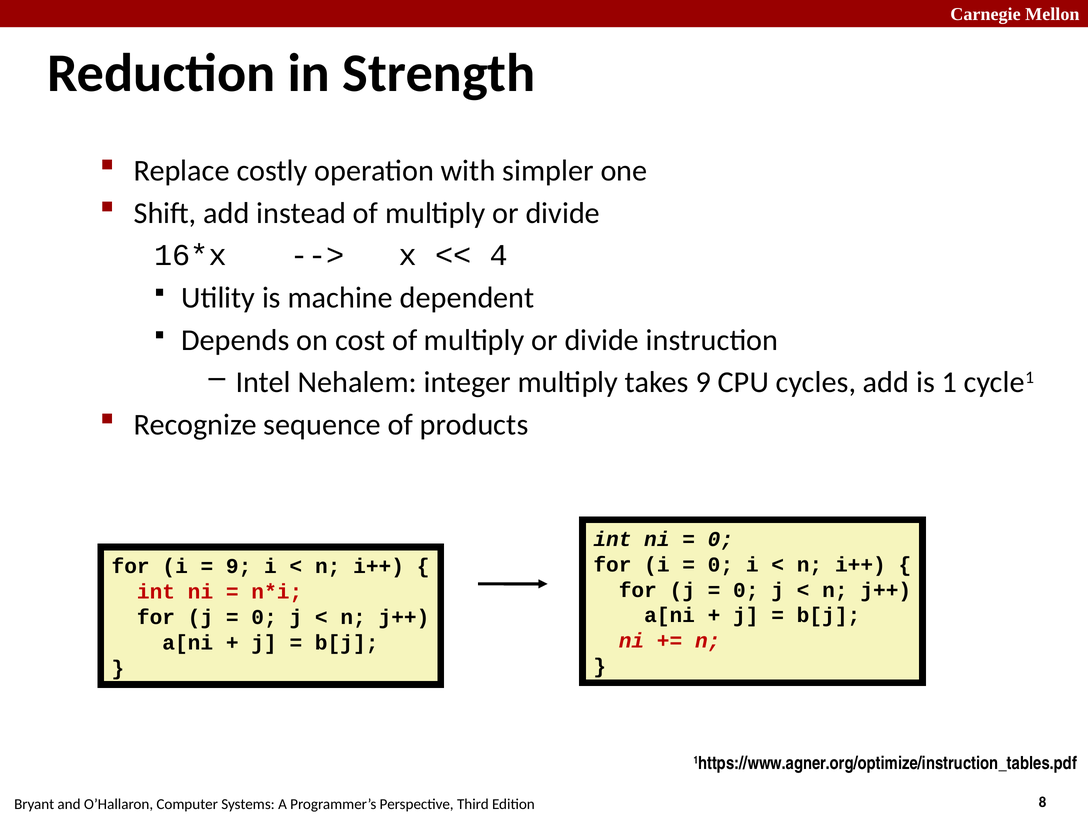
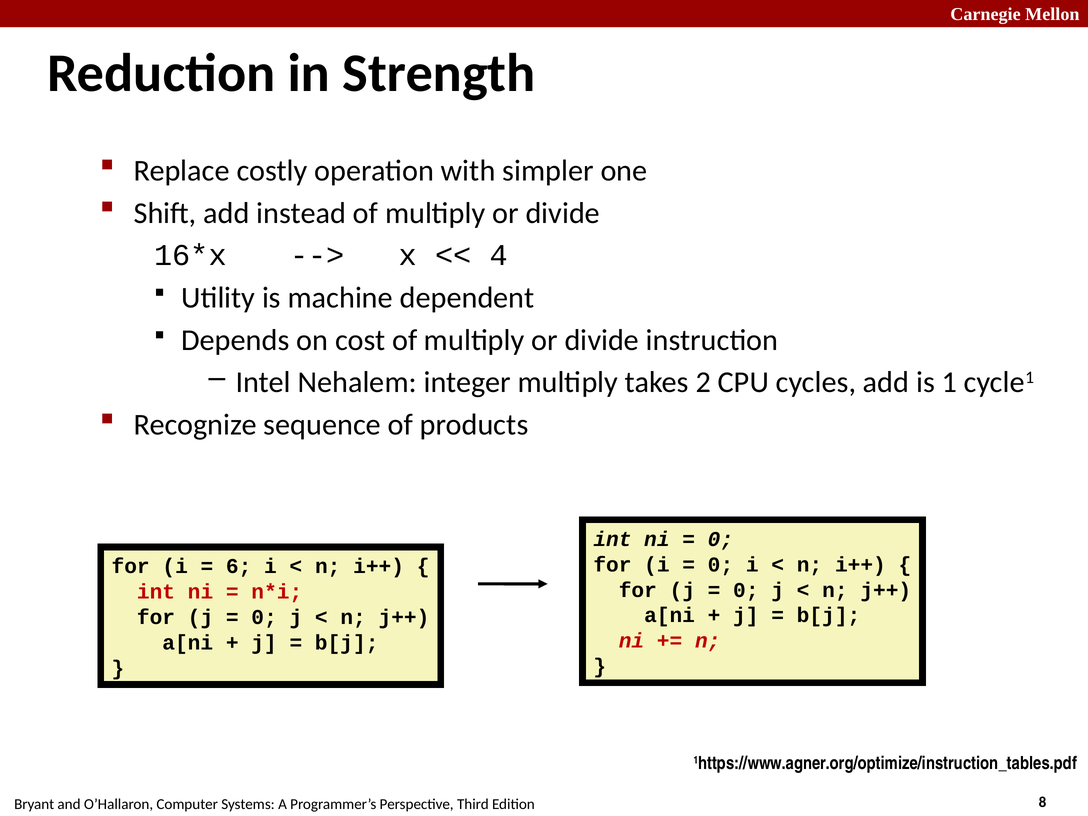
takes 9: 9 -> 2 (703, 382)
9: 9 -> 6 (239, 566)
